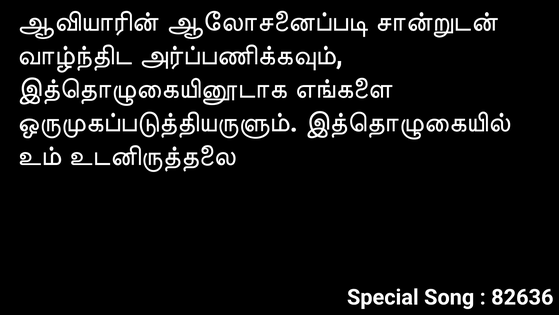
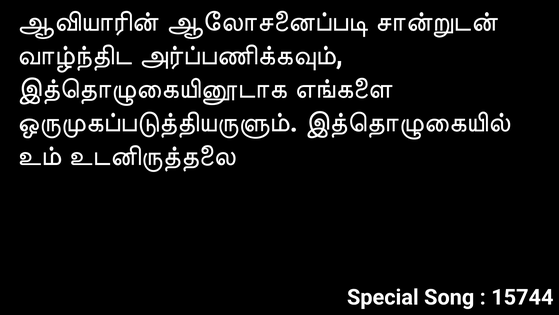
82636: 82636 -> 15744 (522, 297)
